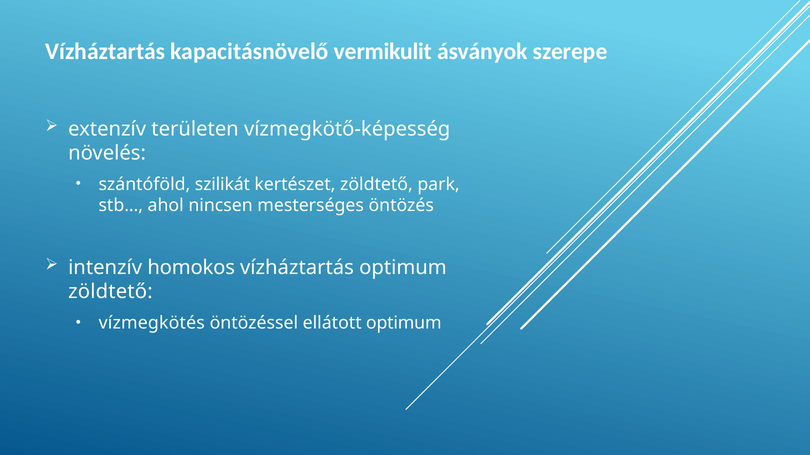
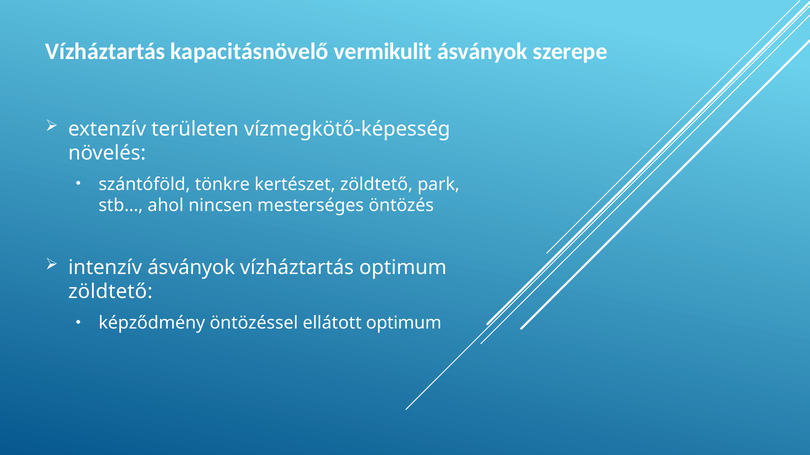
szilikát: szilikát -> tönkre (222, 185)
intenzív homokos: homokos -> ásványok (191, 268)
vízmegkötés: vízmegkötés -> képződmény (152, 323)
